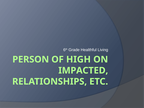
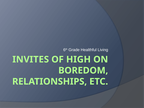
PERSON: PERSON -> INVITES (31, 59)
IMPACTED: IMPACTED -> BOREDOM (83, 70)
